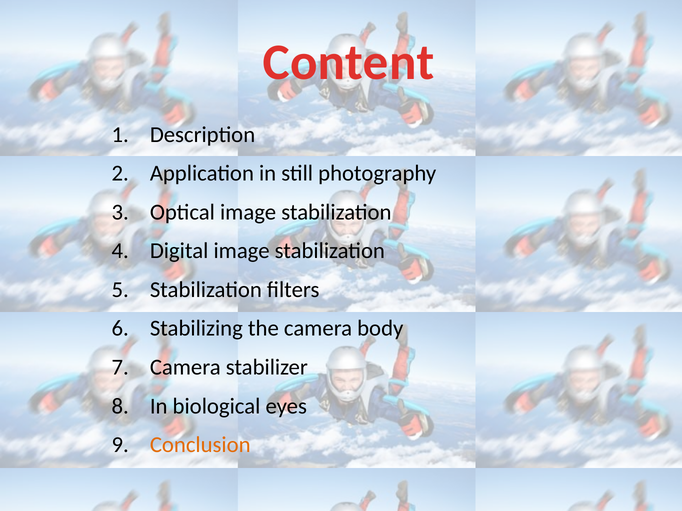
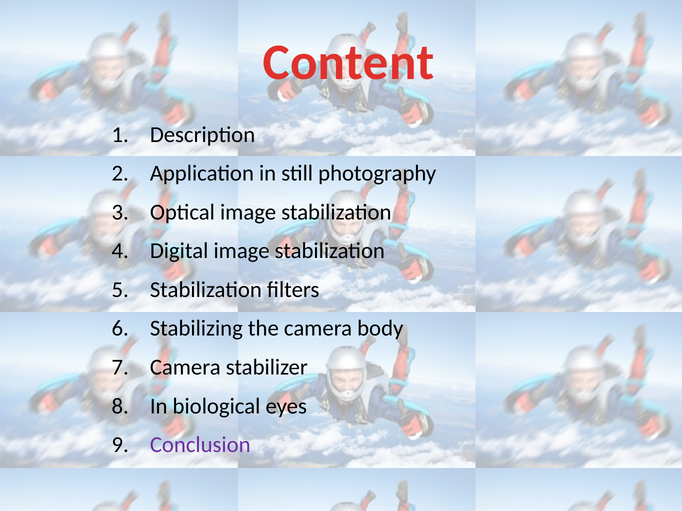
Conclusion colour: orange -> purple (200, 445)
